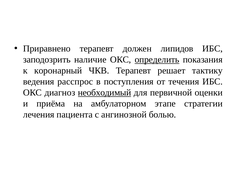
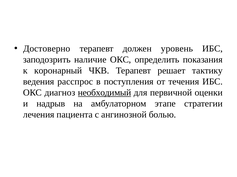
Приравнено: Приравнено -> Достоверно (47, 49)
липидов: липидов -> уровень (177, 49)
определить underline: present -> none (157, 60)
приёма: приёма -> надрыв (51, 104)
